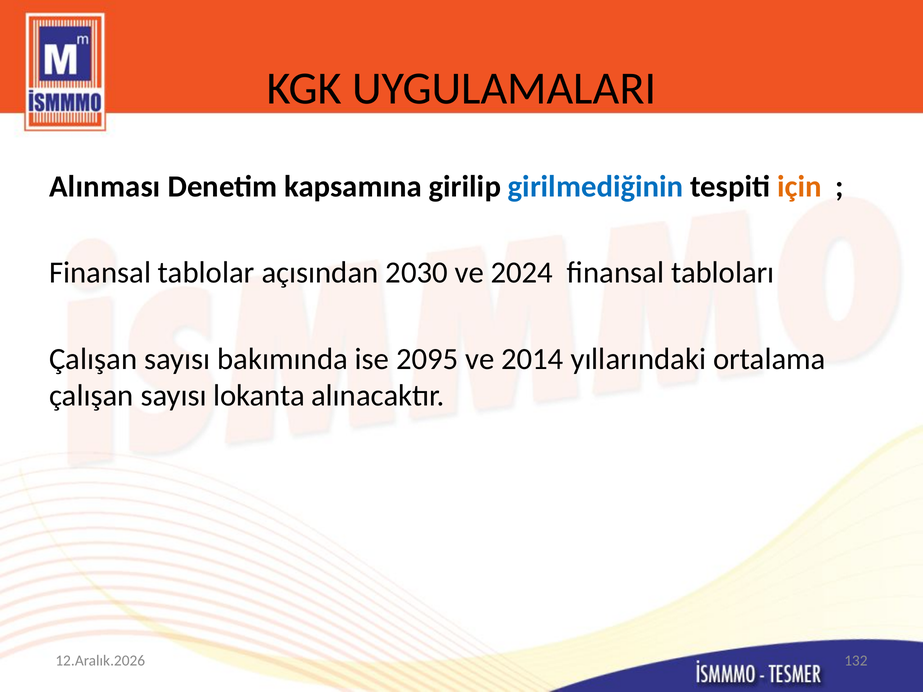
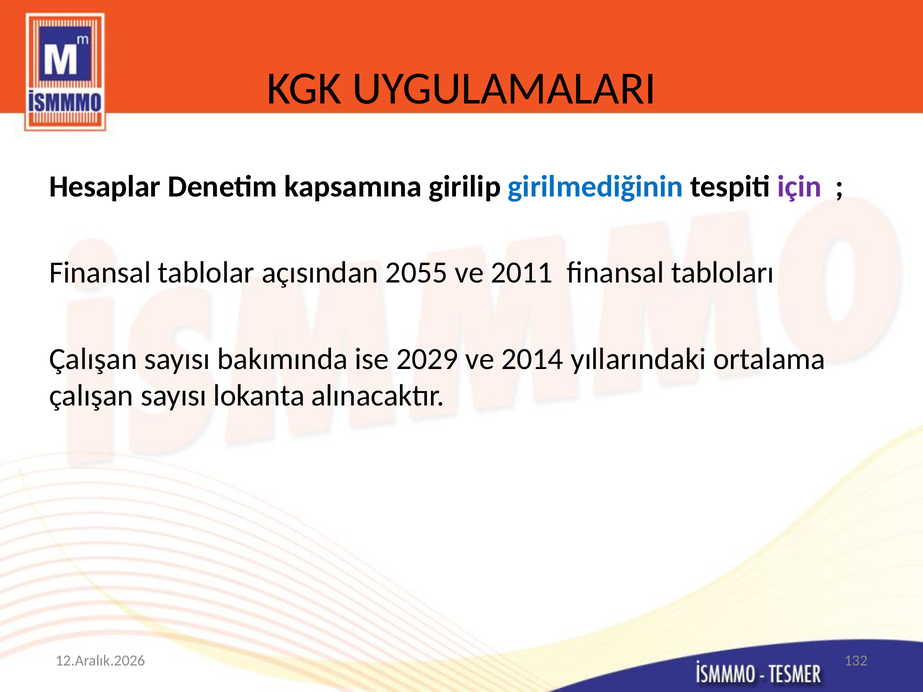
Alınması: Alınması -> Hesaplar (105, 187)
için colour: orange -> purple (799, 187)
2030: 2030 -> 2055 (417, 273)
2024: 2024 -> 2011 (522, 273)
2095: 2095 -> 2029 (427, 359)
